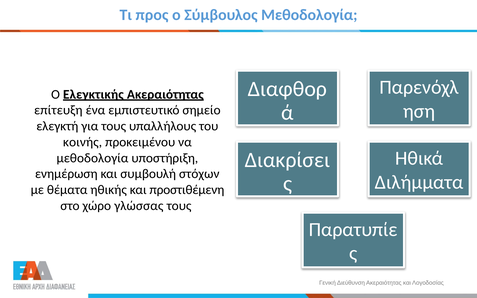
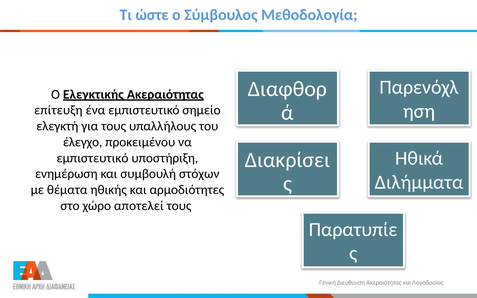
προς: προς -> ώστε (152, 15)
κοινής: κοινής -> έλεγχο (83, 142)
μεθοδολογία: μεθοδολογία -> εμπιστευτικό (92, 158)
προστιθέμενη: προστιθέμενη -> αρμοδιότητες (187, 190)
γλώσσας: γλώσσας -> αποτελεί (139, 206)
